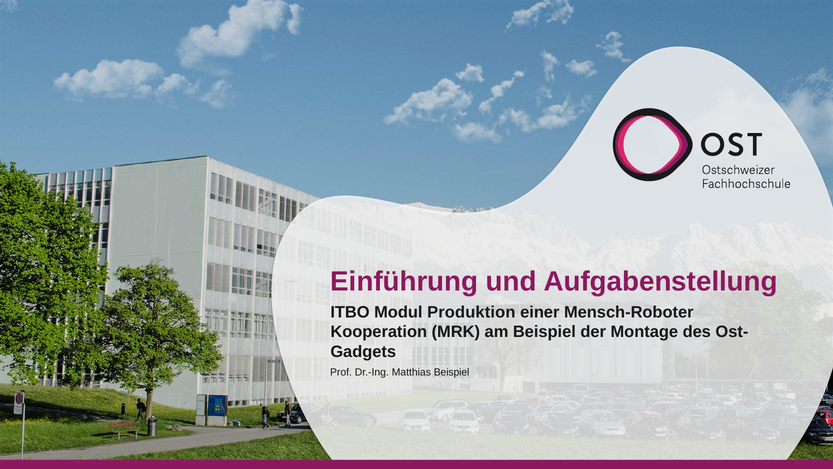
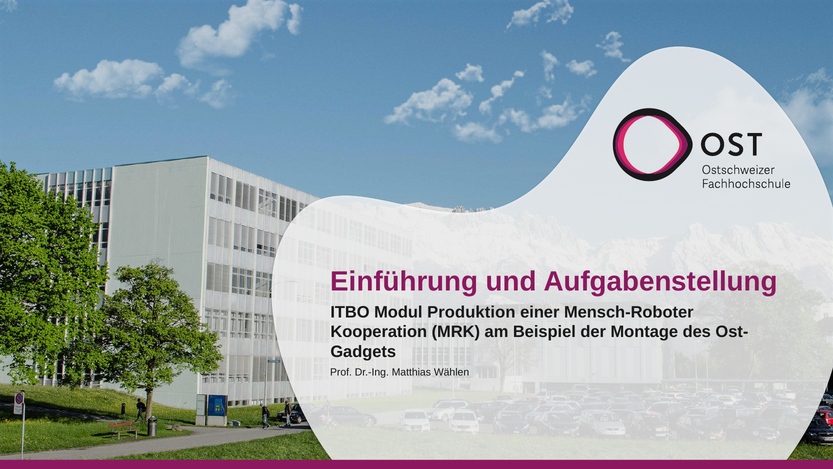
Matthias Beispiel: Beispiel -> Wählen (452, 372)
